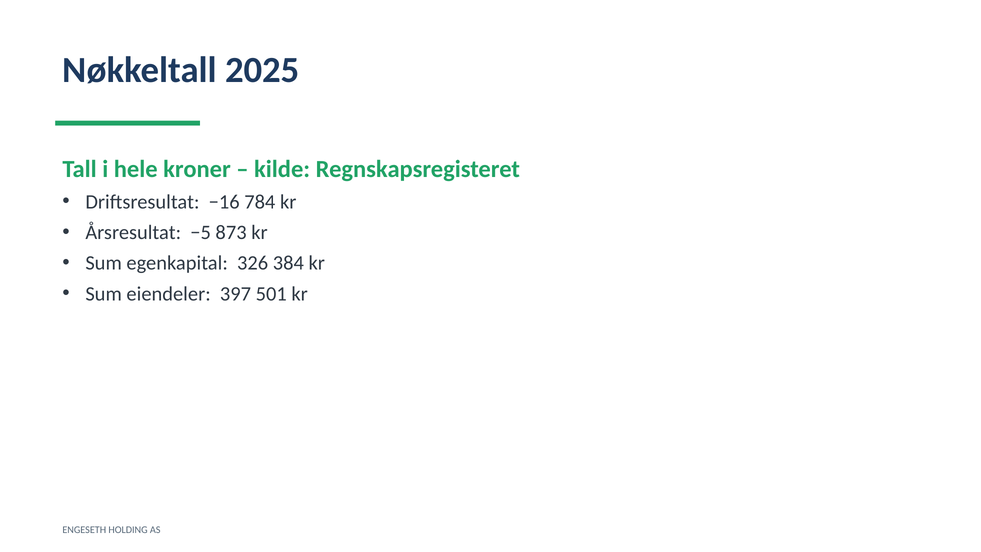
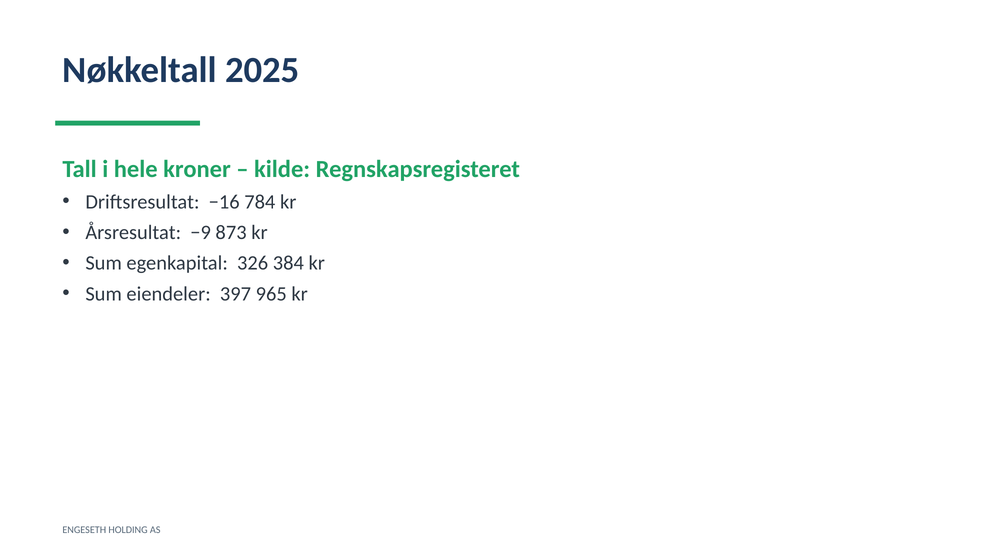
−5: −5 -> −9 (201, 232)
501: 501 -> 965 (271, 294)
